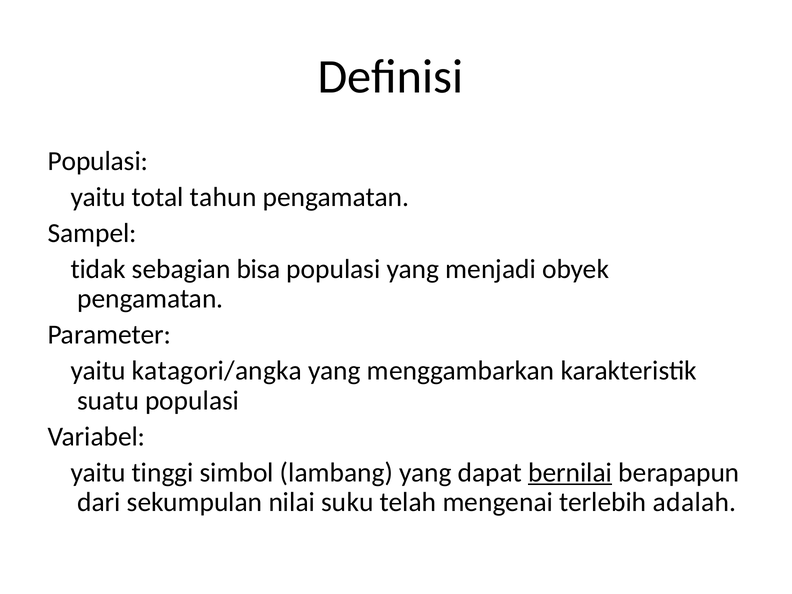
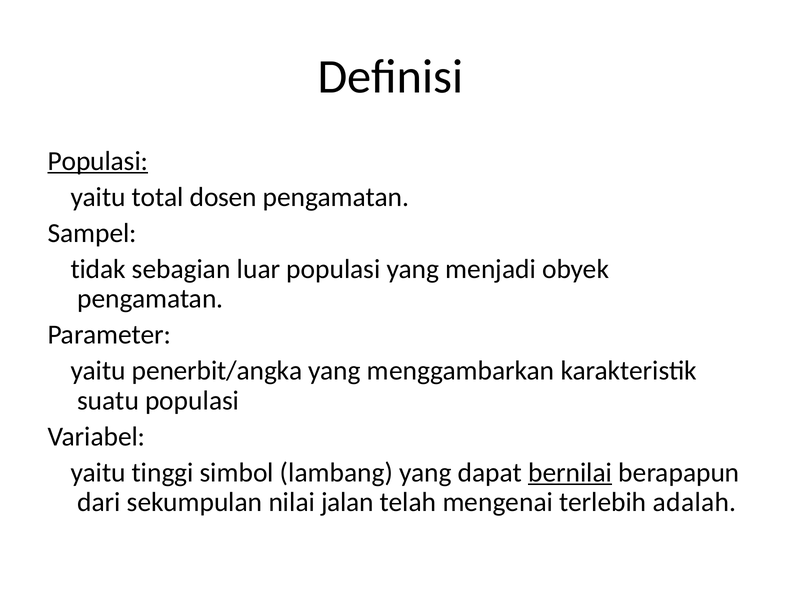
Populasi underline: none -> present (98, 161)
tahun: tahun -> dosen (223, 197)
bisa: bisa -> luar (259, 269)
katagori/angka: katagori/angka -> penerbit/angka (217, 371)
suku: suku -> jalan (348, 502)
